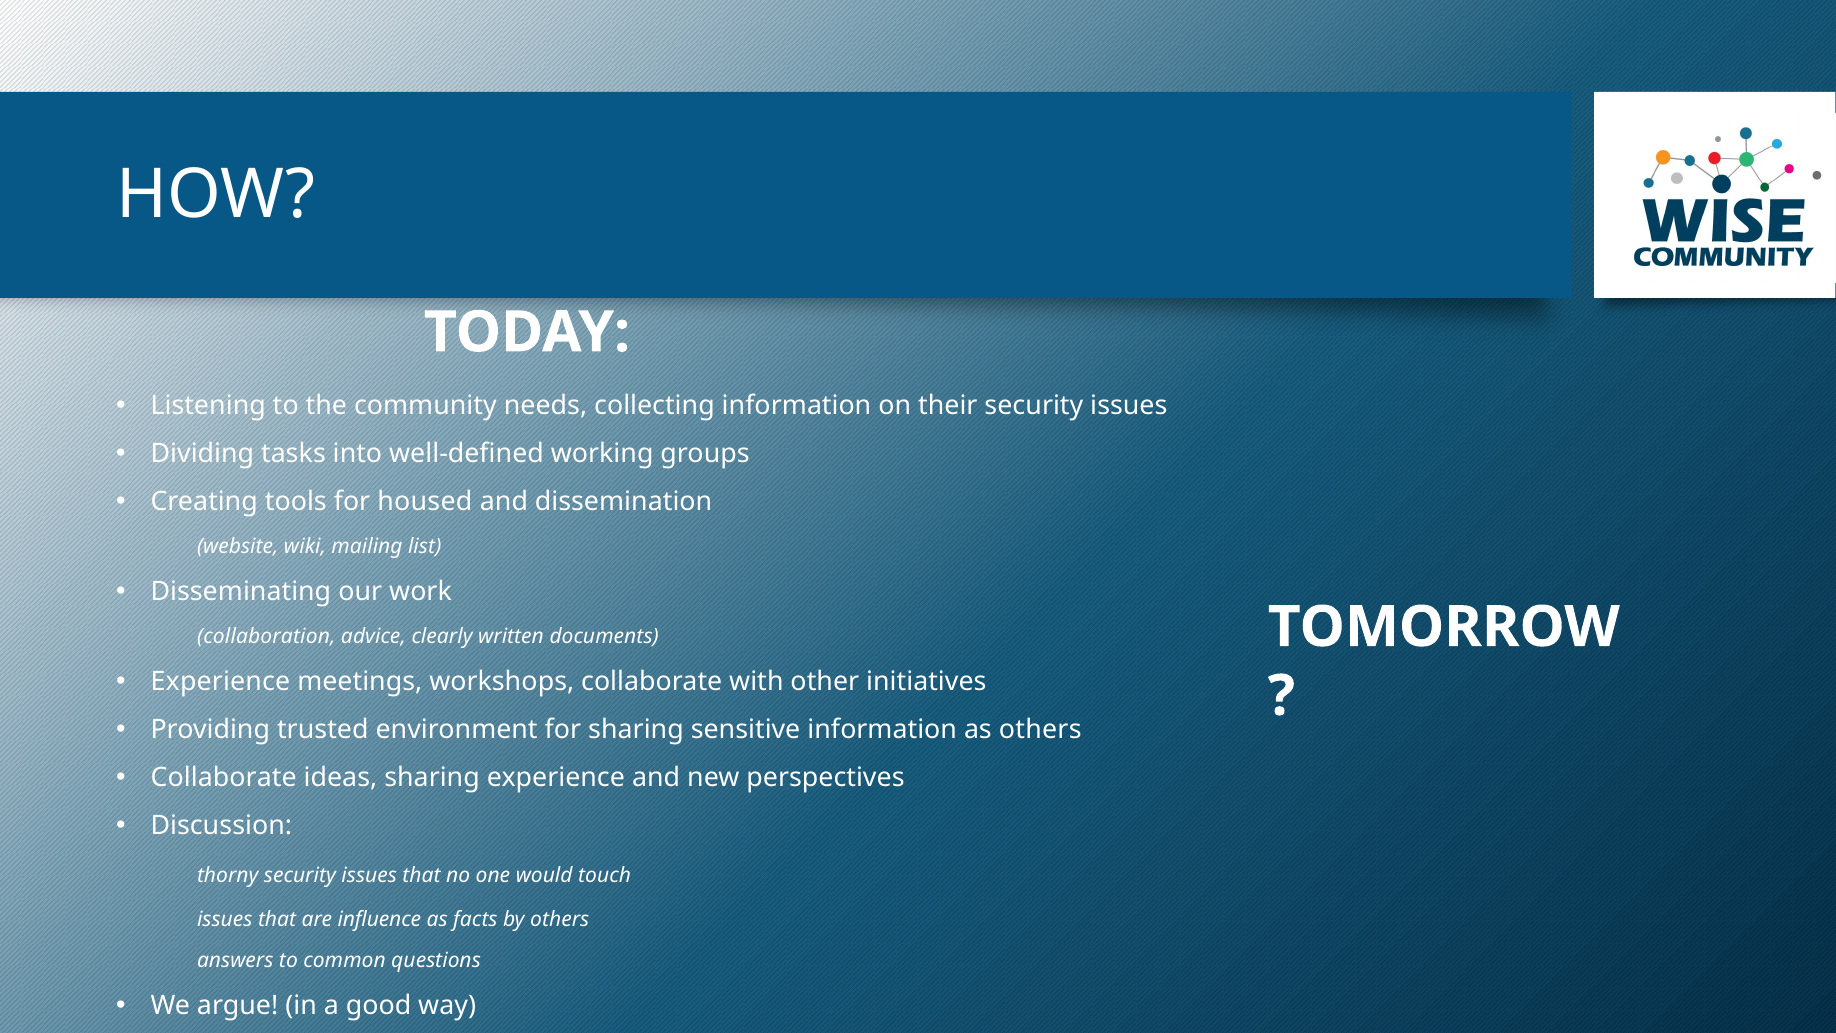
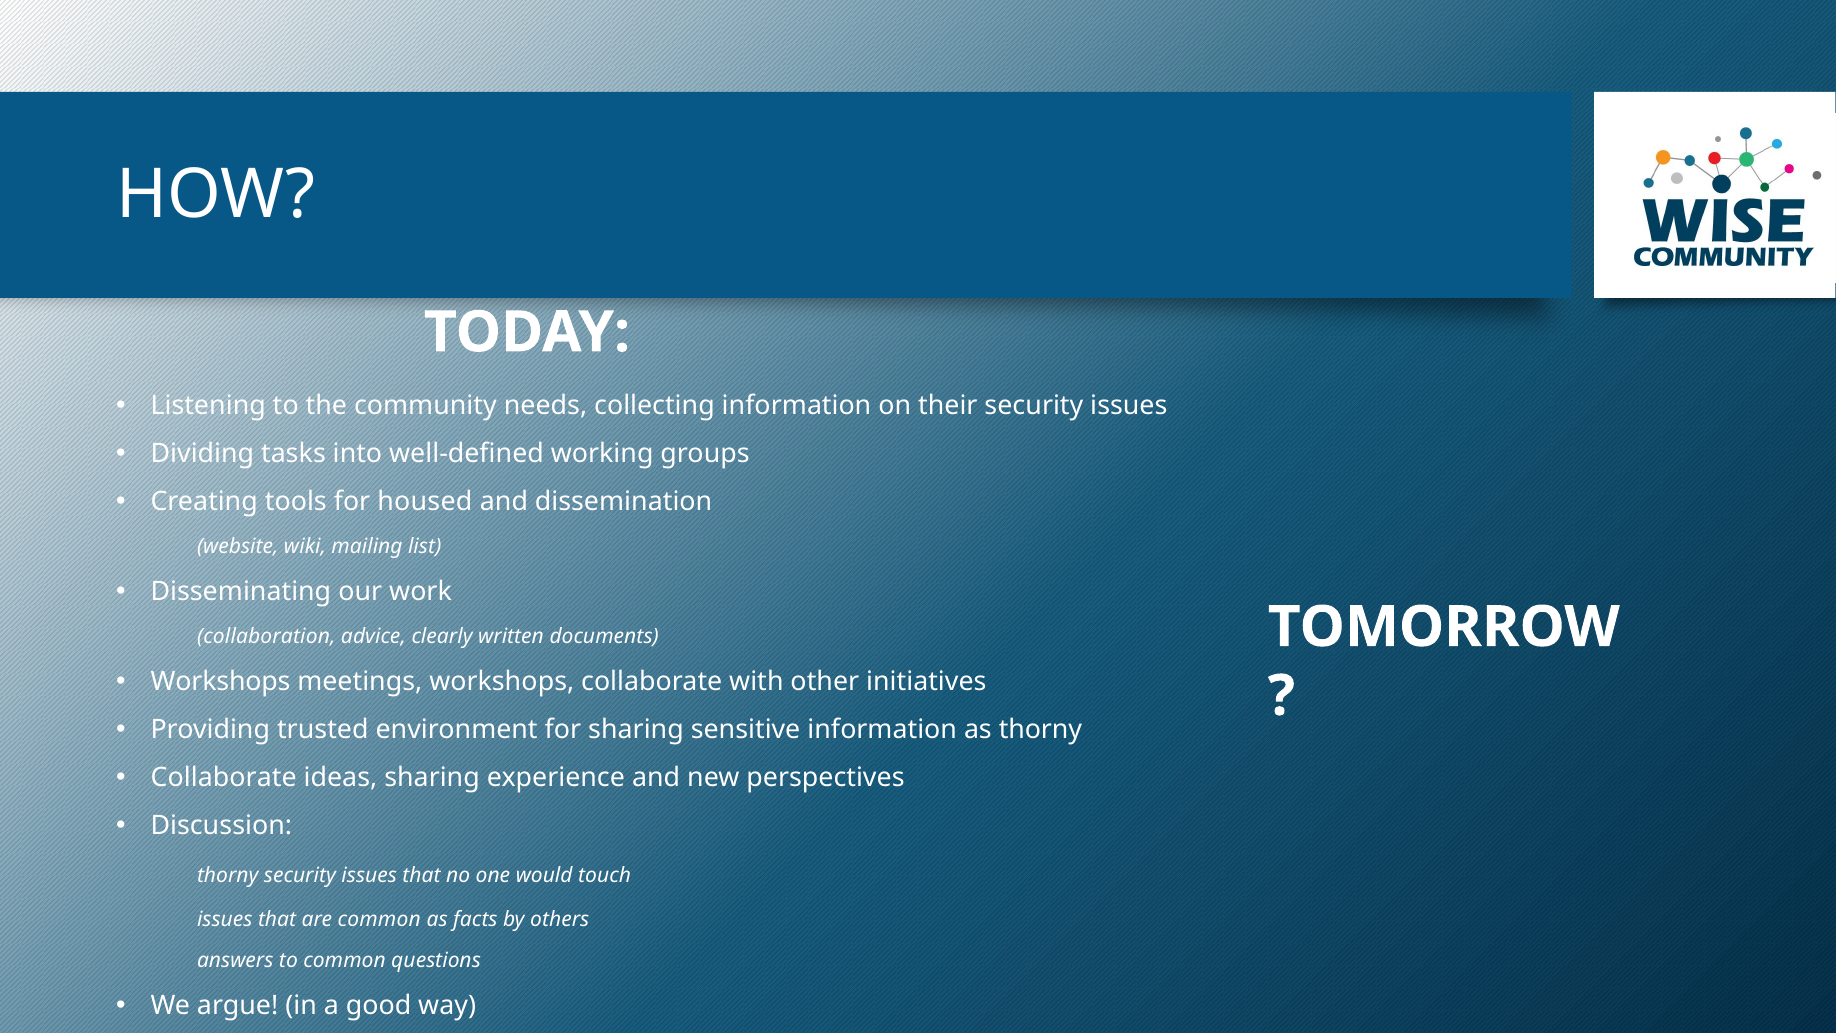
Experience: Experience -> Workshops (221, 682)
as others: others -> thorny (1040, 730)
are influence: influence -> common (379, 919)
